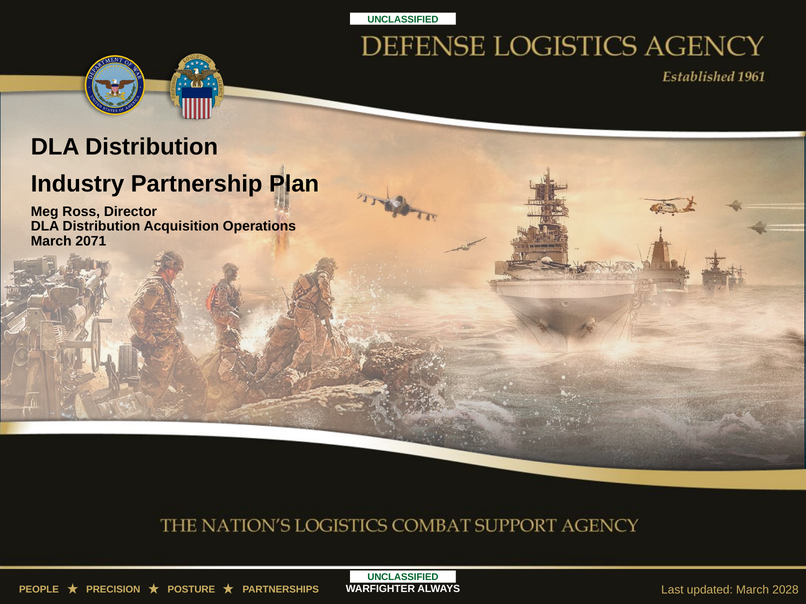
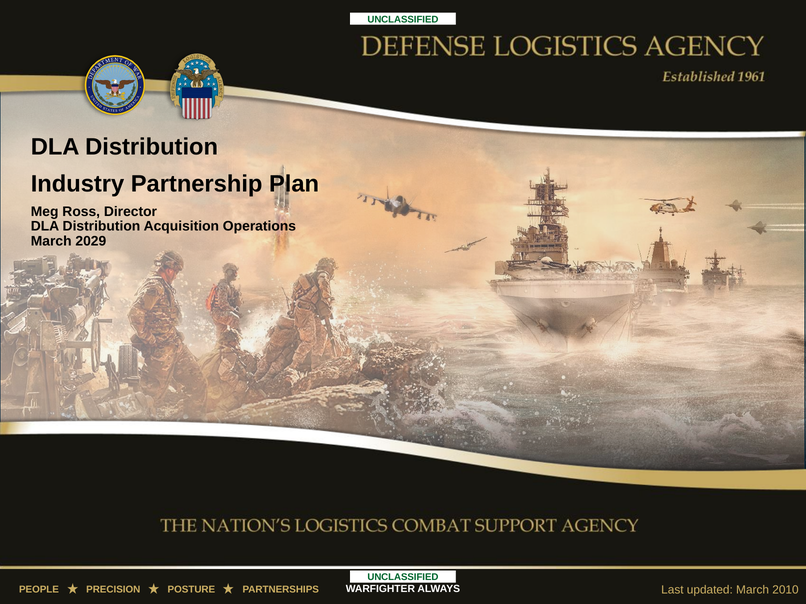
2071: 2071 -> 2029 (91, 242)
2028: 2028 -> 2010 (785, 590)
